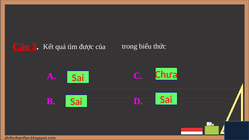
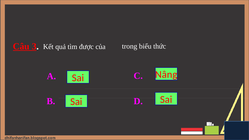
Chưa: Chưa -> Nâng (166, 75)
